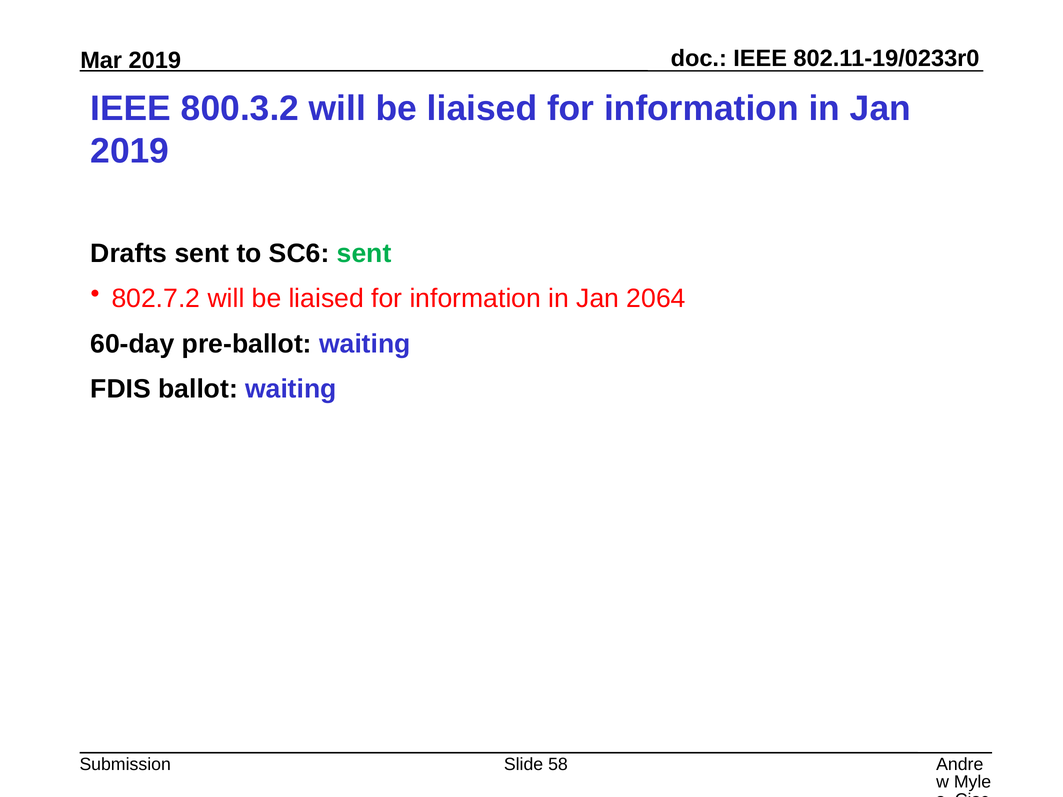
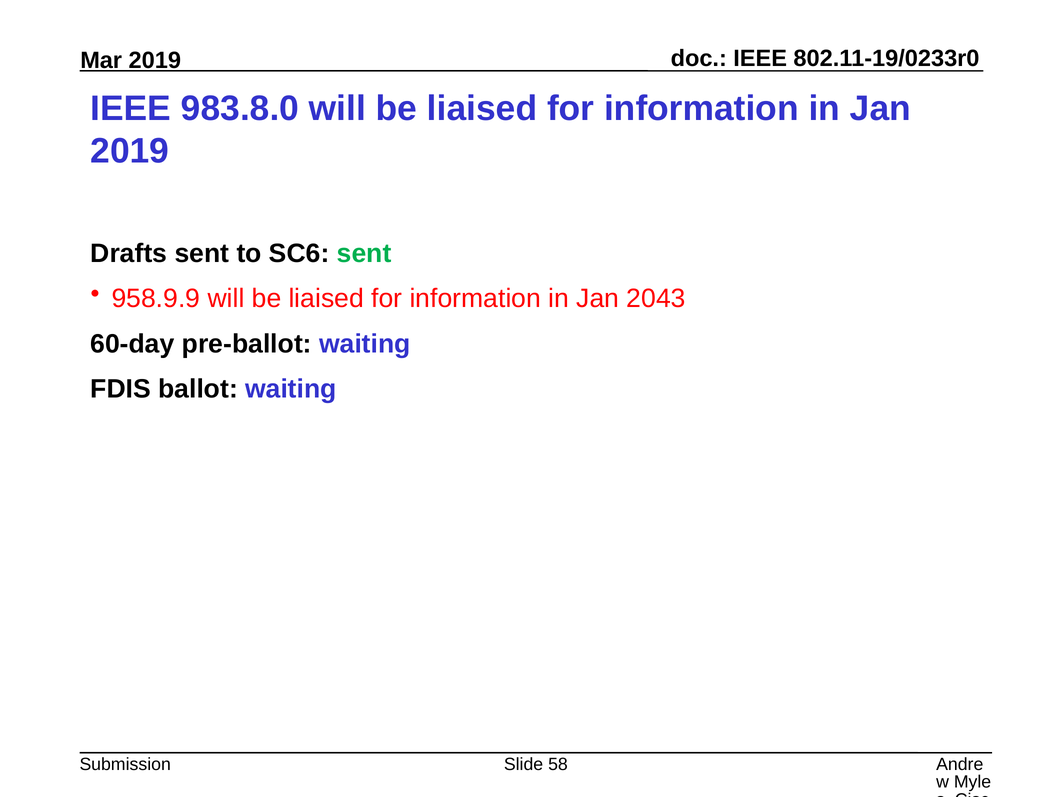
800.3.2: 800.3.2 -> 983.8.0 (240, 109)
802.7.2: 802.7.2 -> 958.9.9 (156, 299)
2064: 2064 -> 2043 (656, 299)
